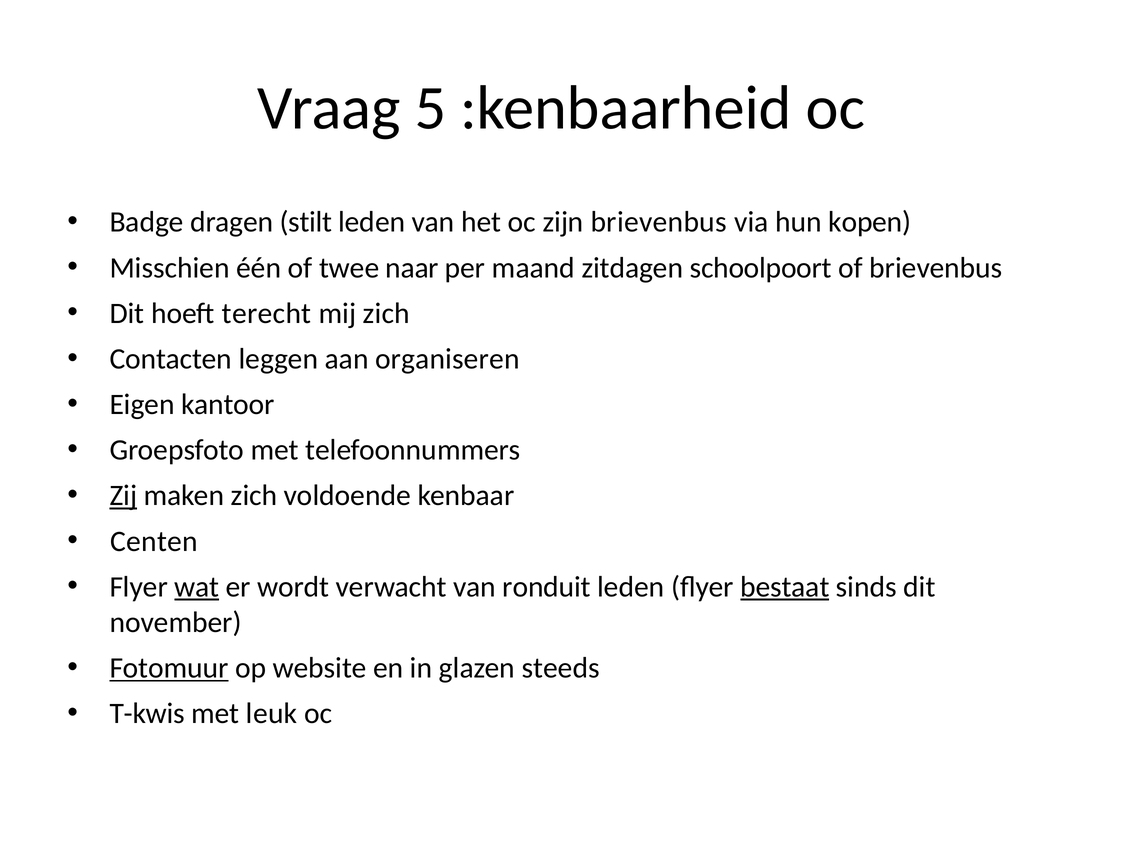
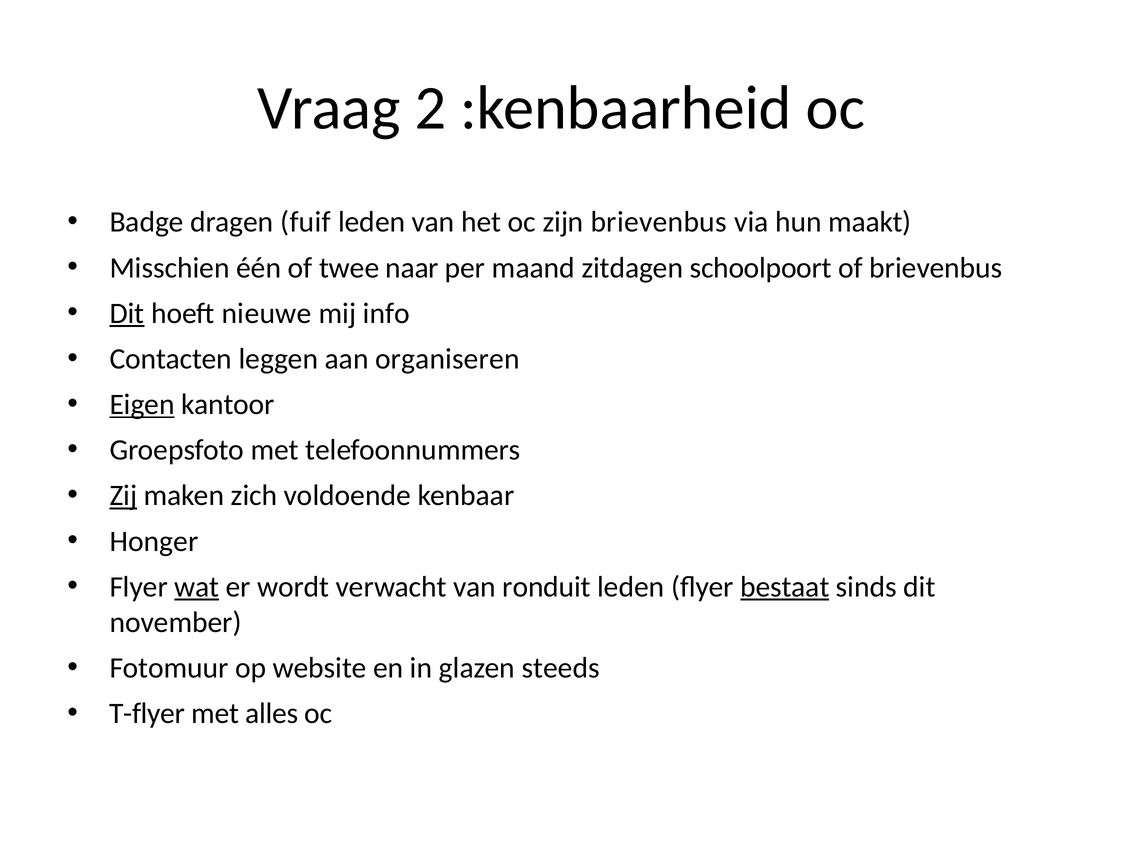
5: 5 -> 2 (430, 108)
stilt: stilt -> fuif (306, 222)
kopen: kopen -> maakt (870, 222)
Dit underline: none -> present (127, 313)
terecht: terecht -> nieuwe (267, 313)
mij zich: zich -> info (386, 313)
Eigen underline: none -> present (142, 404)
Centen: Centen -> Honger (154, 541)
Fotomuur underline: present -> none (169, 667)
T-kwis: T-kwis -> T-flyer (147, 713)
leuk: leuk -> alles (272, 713)
